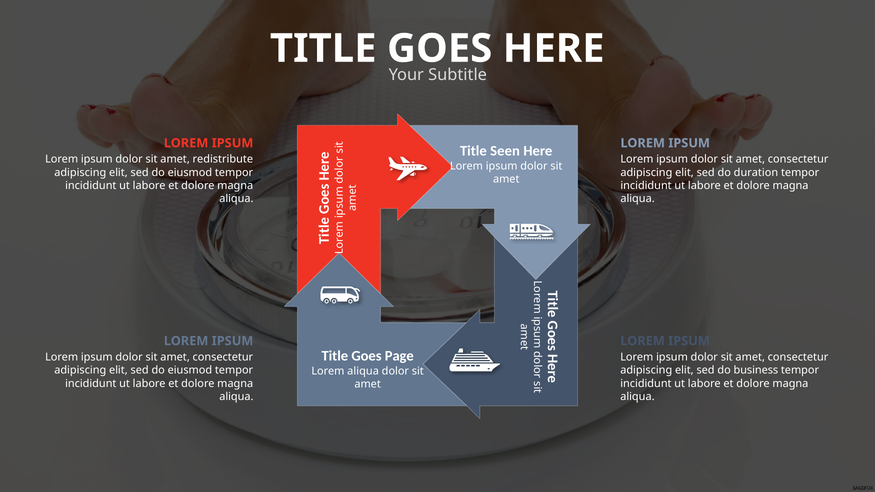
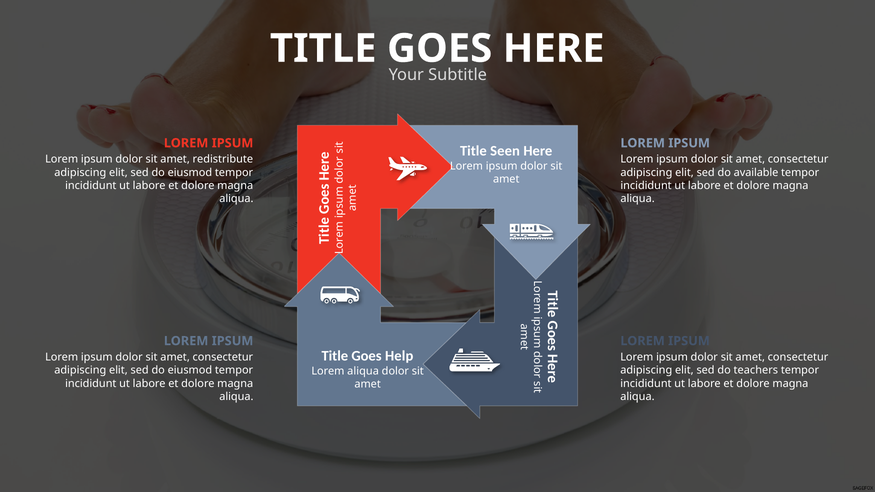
duration: duration -> available (756, 173)
Page: Page -> Help (399, 356)
business: business -> teachers (756, 371)
